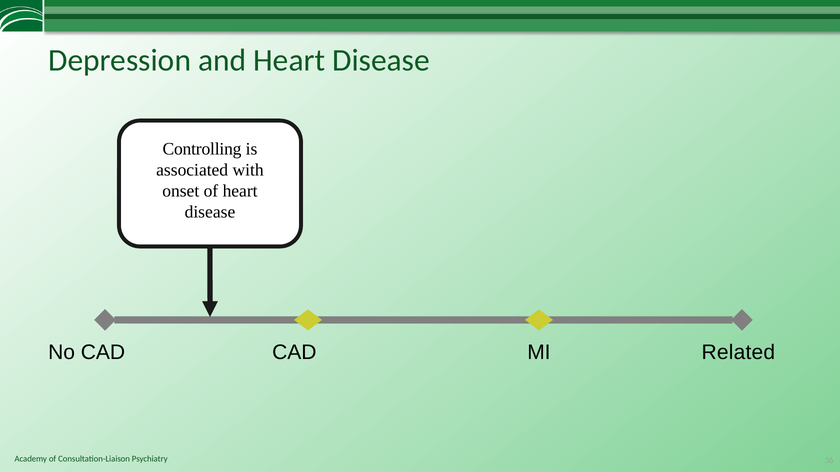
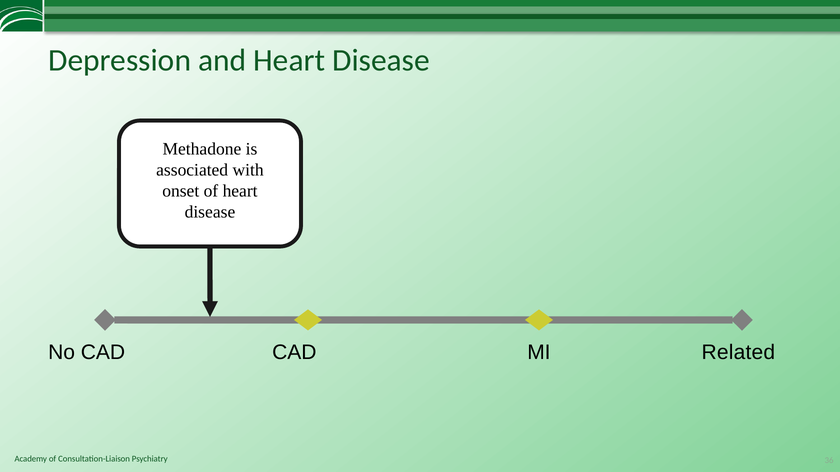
Controlling: Controlling -> Methadone (202, 149)
